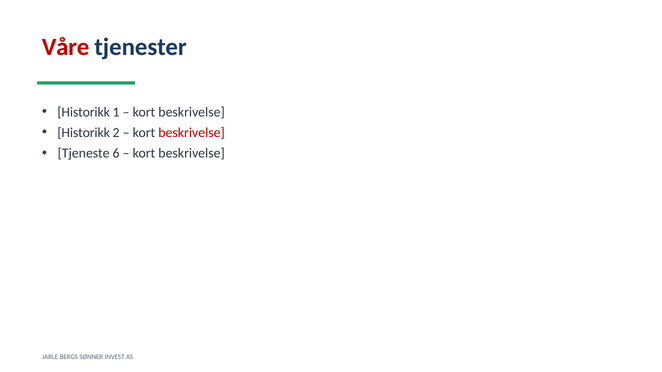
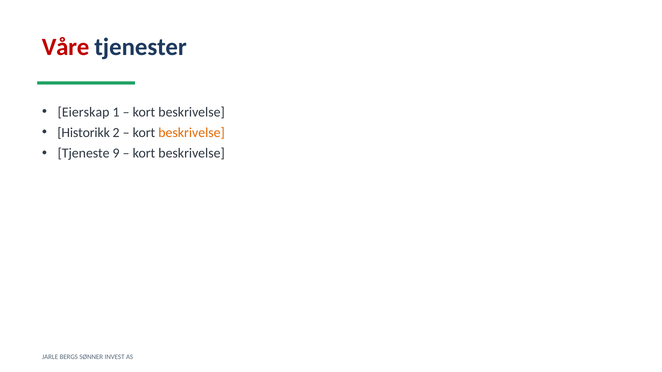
Historikk: Historikk -> Eierskap (84, 112)
beskrivelse colour: red -> orange (192, 133)
6: 6 -> 9 (116, 154)
